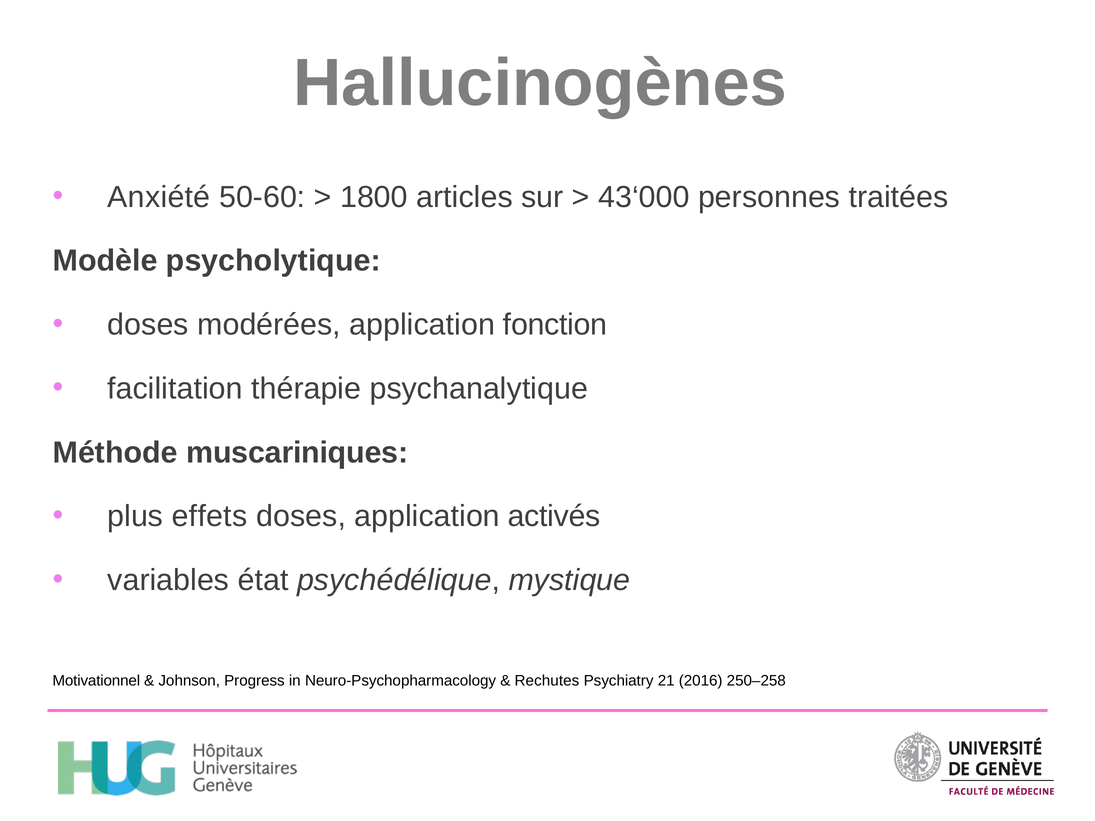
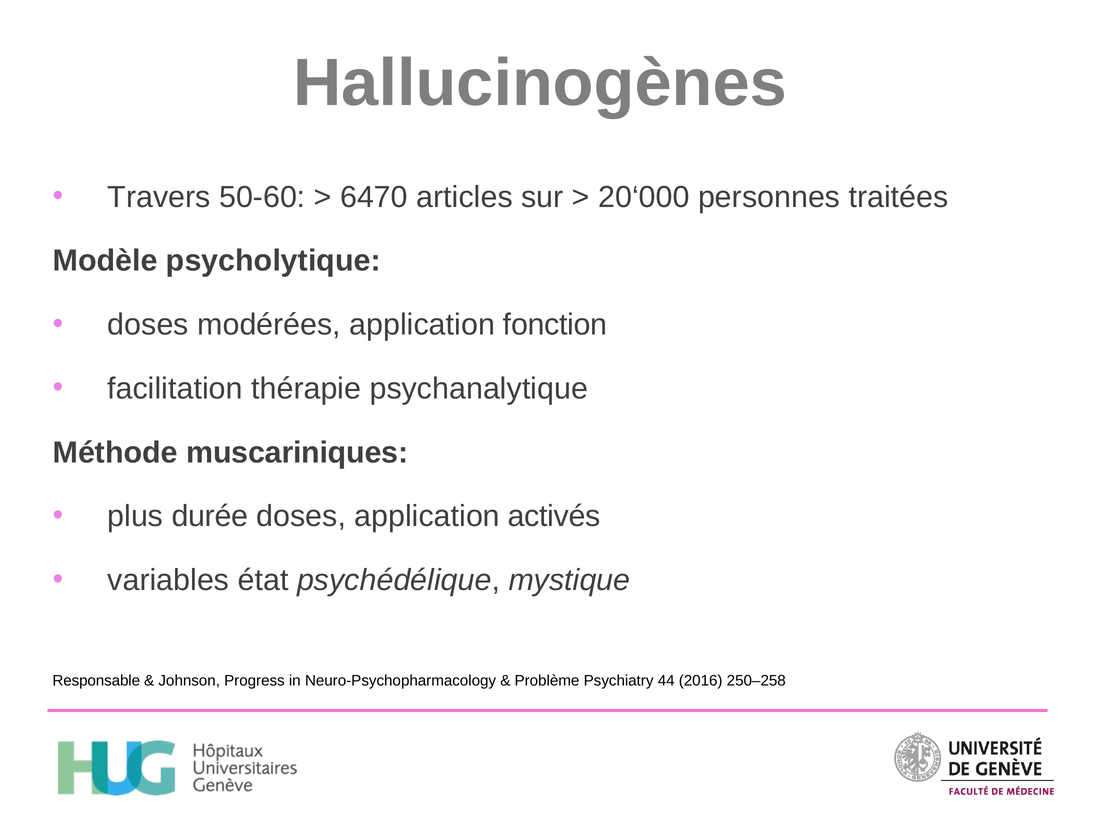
Anxiété: Anxiété -> Travers (159, 197)
1800: 1800 -> 6470 (374, 197)
43‘000: 43‘000 -> 20‘000 (644, 197)
effets: effets -> durée (210, 517)
Motivationnel: Motivationnel -> Responsable (96, 681)
Rechutes: Rechutes -> Problème (547, 681)
21: 21 -> 44 (666, 681)
